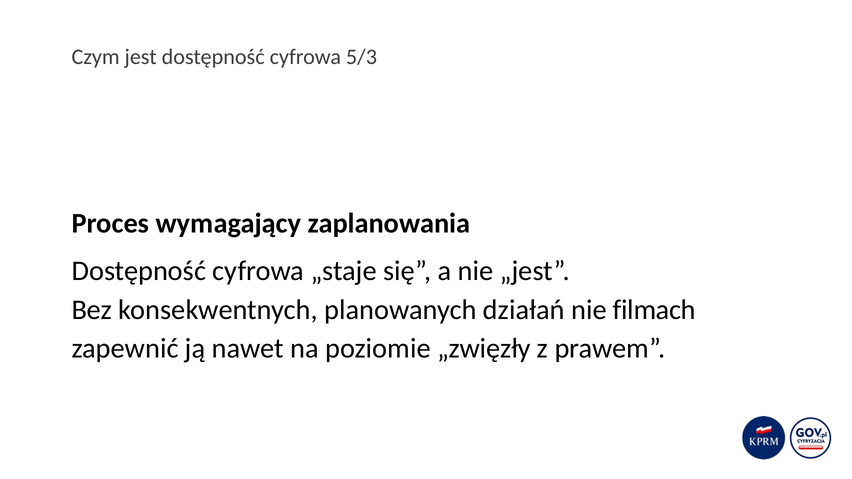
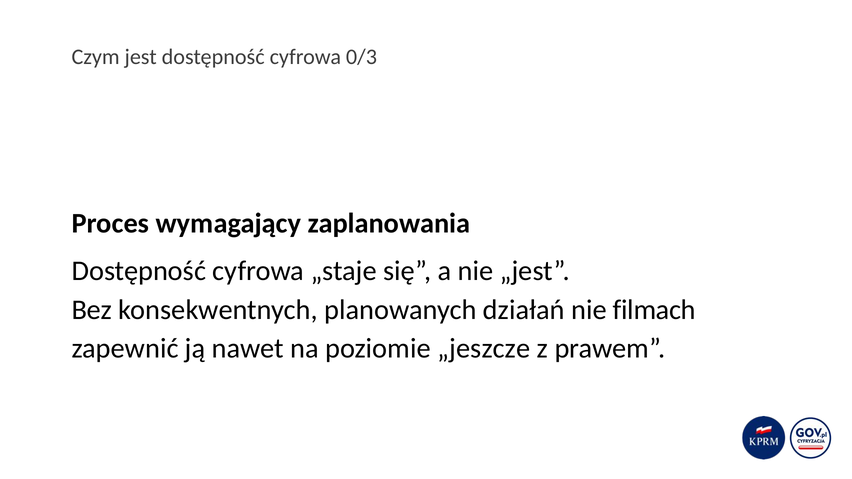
5/3: 5/3 -> 0/3 (361, 57)
„zwięzły: „zwięzły -> „jeszcze (484, 349)
